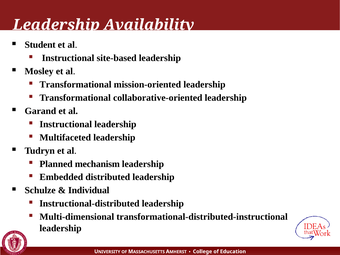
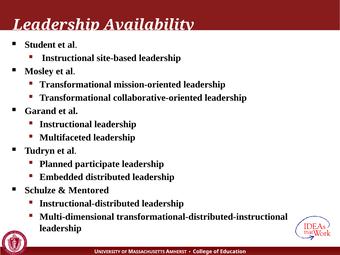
mechanism: mechanism -> participate (97, 164)
Individual: Individual -> Mentored (89, 190)
